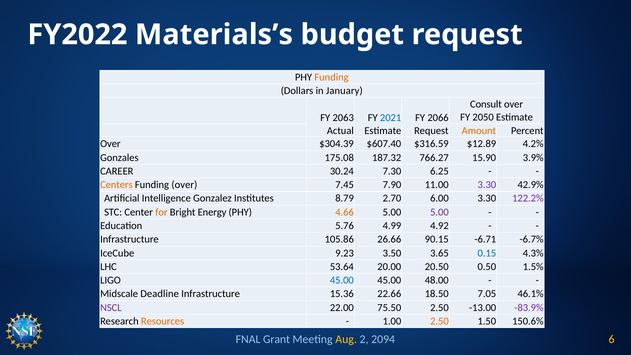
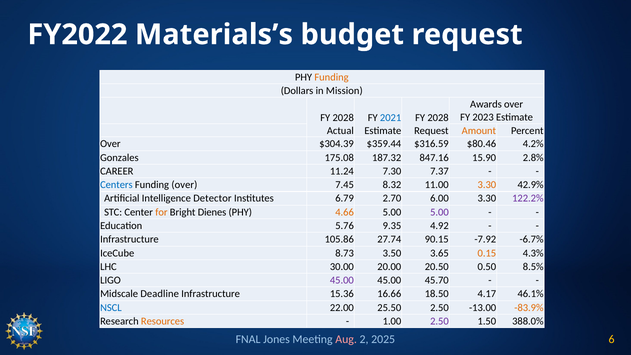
January: January -> Mission (344, 91)
Consult: Consult -> Awards (486, 104)
2050: 2050 -> 2023 (483, 117)
2063: 2063 -> 2028 (343, 118)
2066: 2066 -> 2028 (438, 118)
$607.40: $607.40 -> $359.44 (384, 144)
$12.89: $12.89 -> $80.46 (482, 144)
766.27: 766.27 -> 847.16 (434, 158)
3.9%: 3.9% -> 2.8% (533, 158)
30.24: 30.24 -> 11.24 (342, 171)
6.25: 6.25 -> 7.37 (439, 171)
Centers colour: orange -> blue (116, 185)
7.90: 7.90 -> 8.32 (392, 185)
3.30 colour: purple -> orange (487, 185)
Gonzalez: Gonzalez -> Detector (212, 198)
8.79: 8.79 -> 6.79 (345, 198)
Energy: Energy -> Dienes (212, 212)
4.99: 4.99 -> 9.35 (392, 226)
26.66: 26.66 -> 27.74 (389, 239)
-6.71: -6.71 -> -7.92 (485, 239)
9.23: 9.23 -> 8.73 (345, 253)
0.15 colour: blue -> orange (487, 253)
53.64: 53.64 -> 30.00 (342, 267)
1.5%: 1.5% -> 8.5% (533, 267)
45.00 colour: blue -> purple (342, 280)
48.00: 48.00 -> 45.70 (437, 280)
22.66: 22.66 -> 16.66 (389, 294)
7.05: 7.05 -> 4.17 (487, 294)
NSCL colour: purple -> blue (111, 308)
75.50: 75.50 -> 25.50 (389, 308)
-83.9% colour: purple -> orange (529, 308)
2.50 colour: orange -> purple (439, 321)
150.6%: 150.6% -> 388.0% (528, 321)
Grant: Grant -> Jones (276, 339)
Aug colour: yellow -> pink (346, 339)
2094: 2094 -> 2025 (383, 339)
